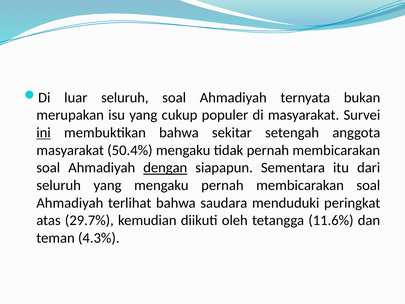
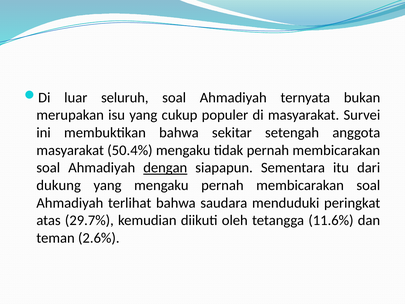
ini underline: present -> none (44, 133)
seluruh: seluruh -> dukung (59, 185)
4.3%: 4.3% -> 2.6% (99, 238)
